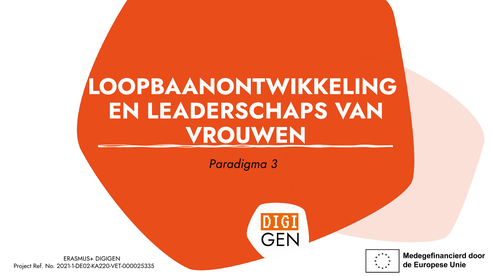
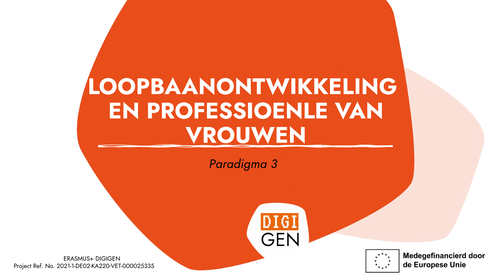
LEADERSCHAPS: LEADERSCHAPS -> PROFESSIOENLE (237, 111)
